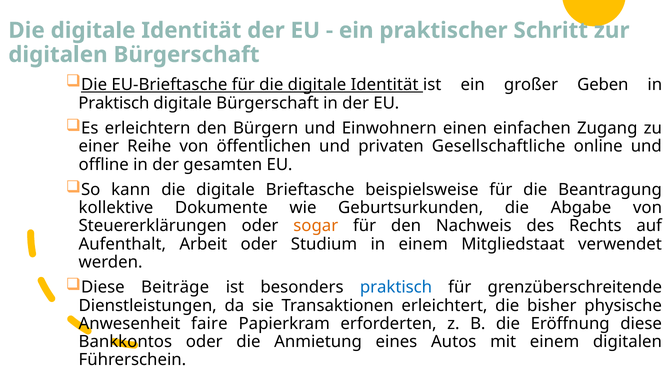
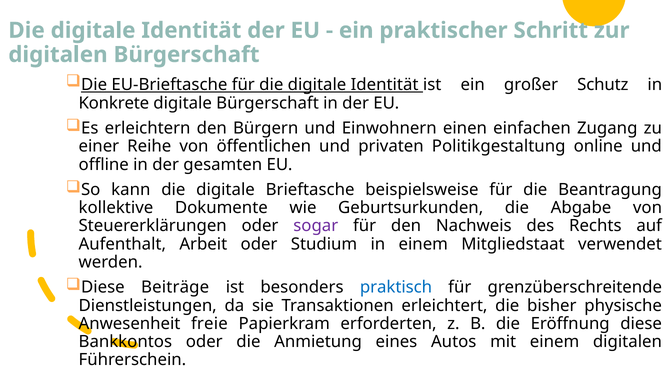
Geben: Geben -> Schutz (603, 84)
Praktisch: Praktisch -> Konkrete (114, 103)
Gesellschaftliche: Gesellschaftliche -> Politikgestaltung (499, 146)
sogar colour: orange -> purple (316, 226)
faire: faire -> freie (209, 324)
